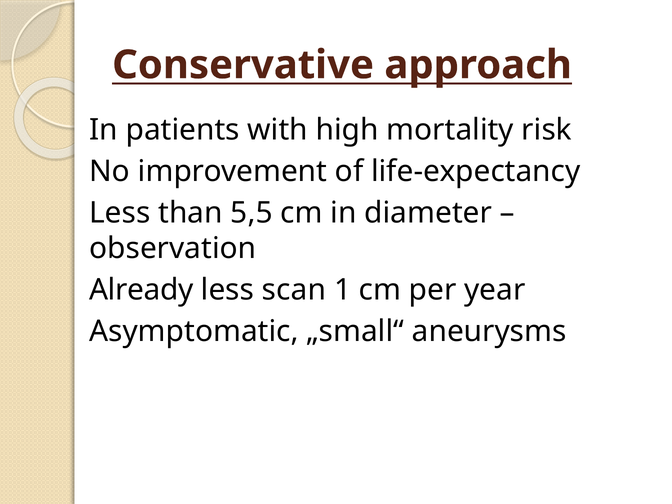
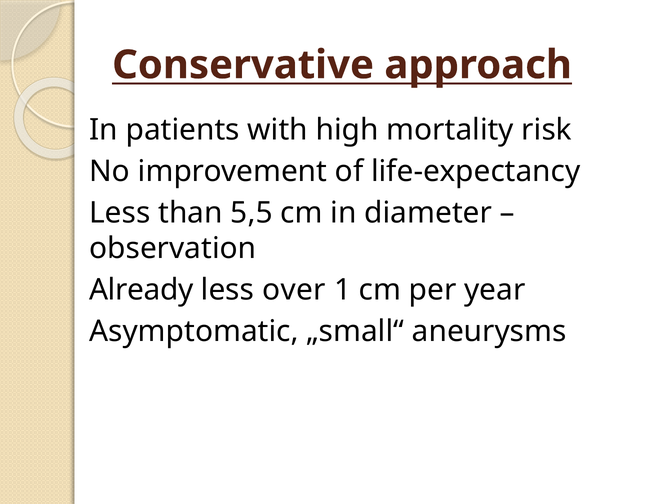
scan: scan -> over (294, 290)
